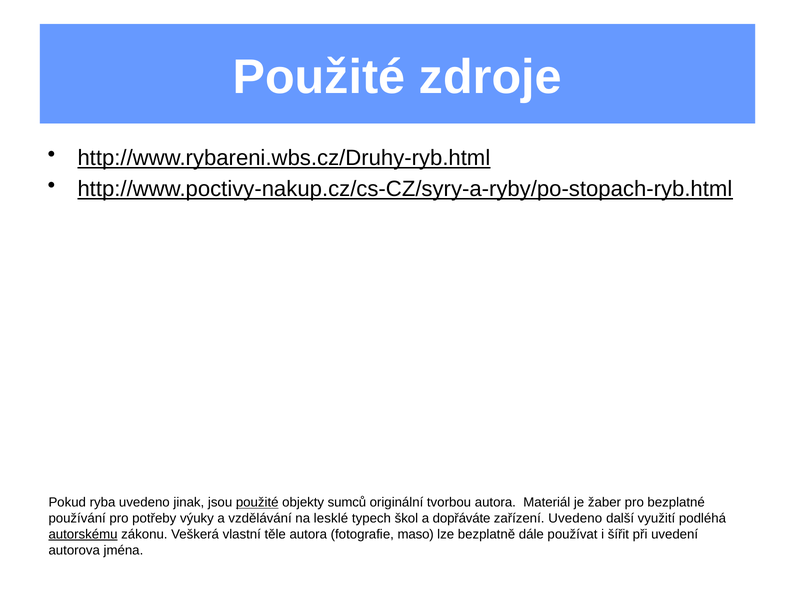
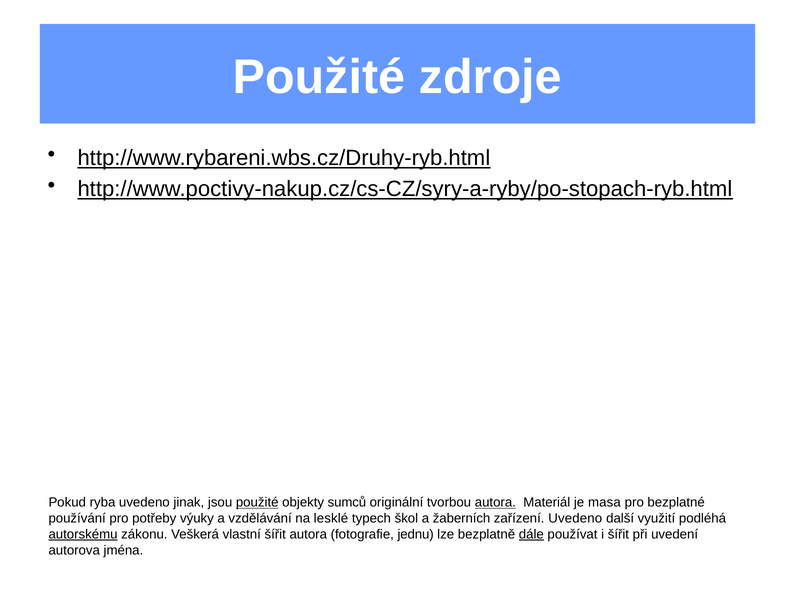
autora underline: none -> present (495, 502)
žaber: žaber -> masa (604, 502)
dopřáváte: dopřáváte -> žaberních (462, 518)
vlastní těle: těle -> šířit (275, 534)
maso: maso -> jednu (416, 534)
dále underline: none -> present (531, 534)
